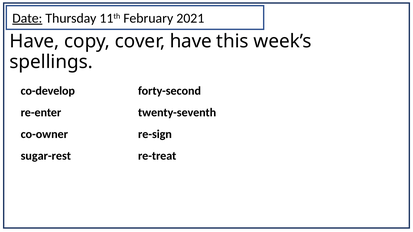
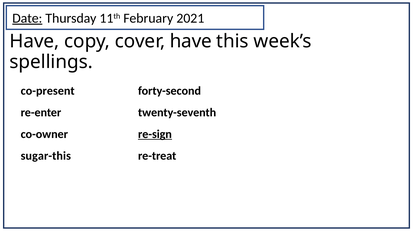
co-develop: co-develop -> co-present (48, 91)
re-sign underline: none -> present (155, 134)
sugar-rest: sugar-rest -> sugar-this (46, 156)
